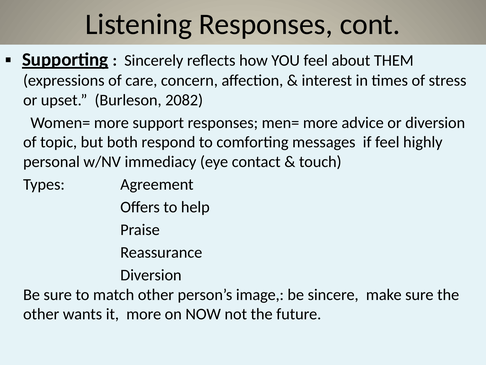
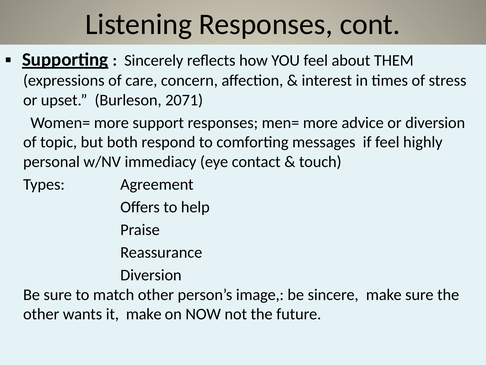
2082: 2082 -> 2071 (184, 100)
it more: more -> make (144, 314)
